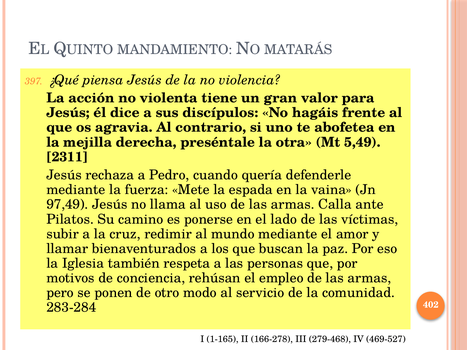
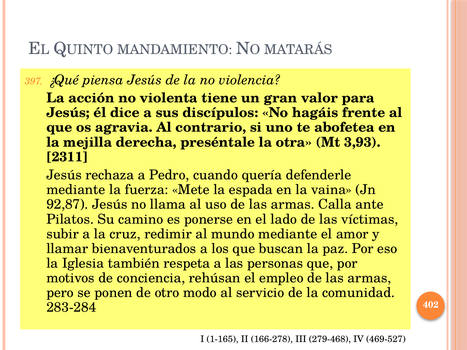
5,49: 5,49 -> 3,93 (362, 142)
97,49: 97,49 -> 92,87 (67, 205)
